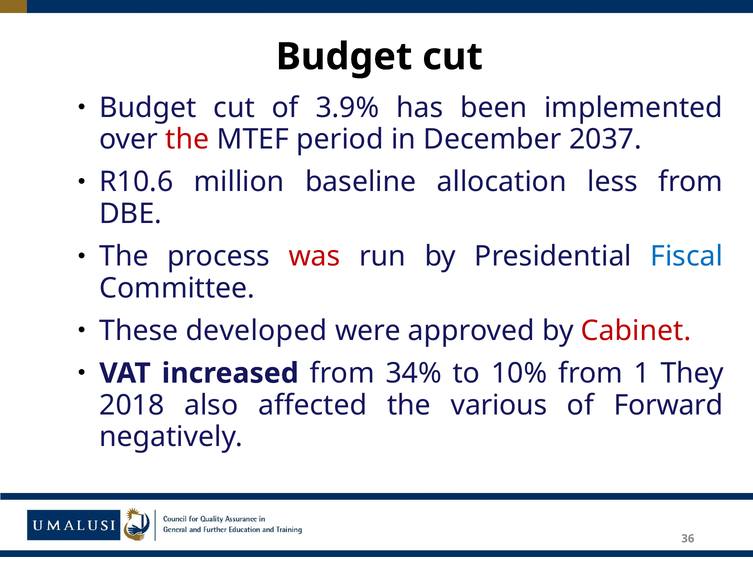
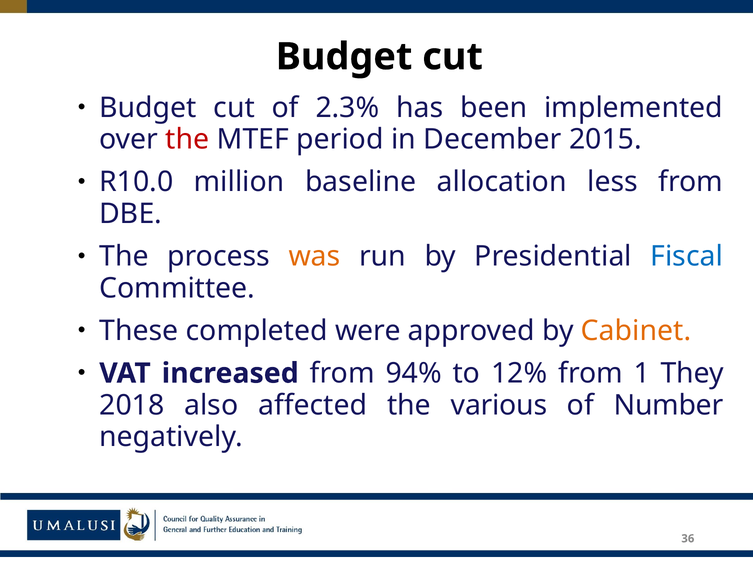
3.9%: 3.9% -> 2.3% (347, 108)
2037: 2037 -> 2015 (605, 139)
R10.6: R10.6 -> R10.0 (136, 182)
was colour: red -> orange (315, 256)
developed: developed -> completed (257, 331)
Cabinet colour: red -> orange (636, 331)
34%: 34% -> 94% (414, 373)
10%: 10% -> 12% (519, 373)
Forward: Forward -> Number (669, 405)
